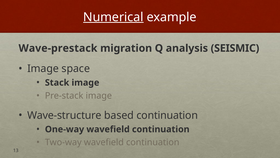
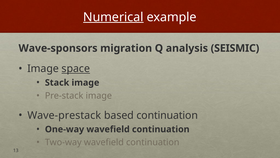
Wave-prestack: Wave-prestack -> Wave-sponsors (58, 48)
space underline: none -> present (76, 68)
Wave-structure: Wave-structure -> Wave-prestack (64, 115)
